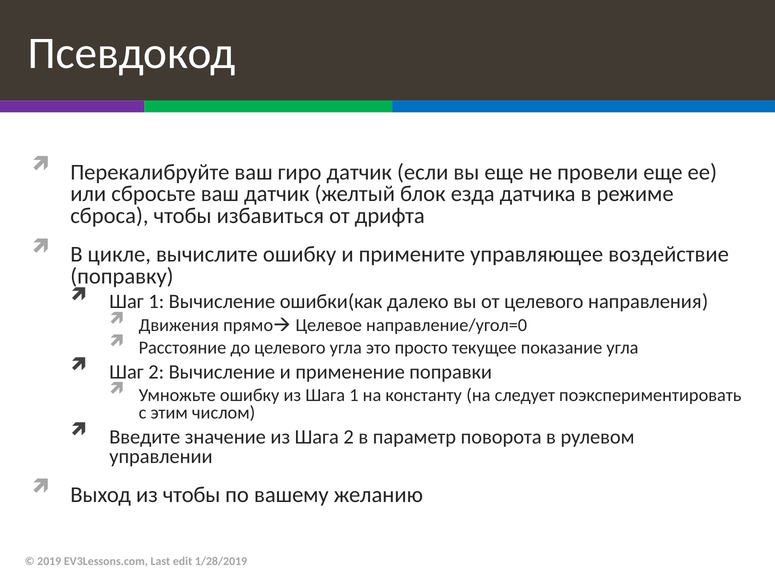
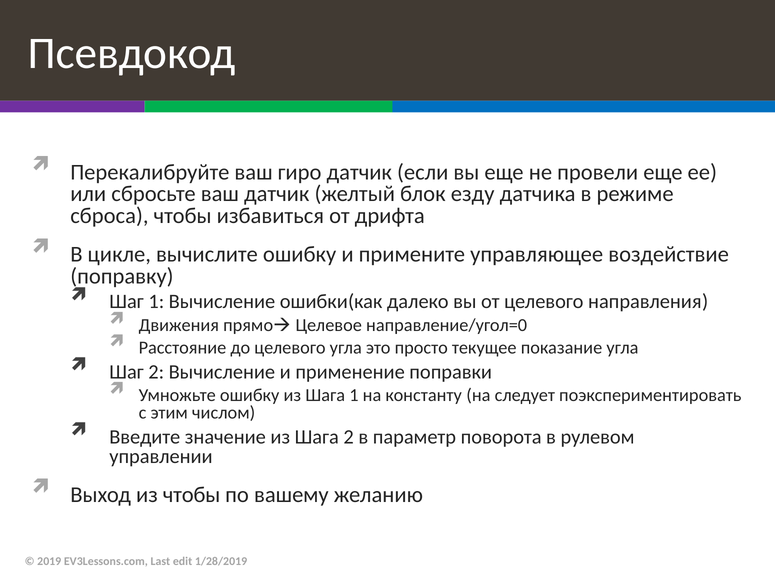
езда: езда -> езду (473, 194)
